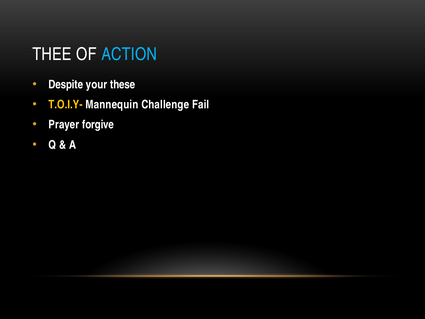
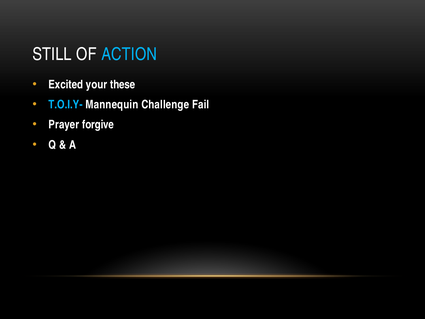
THEE: THEE -> STILL (52, 54)
Despite: Despite -> Excited (66, 84)
T.O.I.Y- colour: yellow -> light blue (66, 105)
